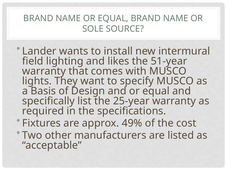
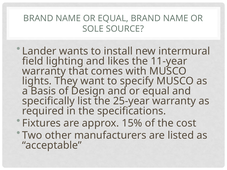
51-year: 51-year -> 11-year (169, 61)
49%: 49% -> 15% (132, 123)
